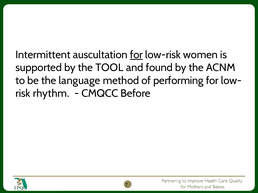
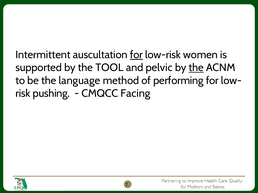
found: found -> pelvic (159, 68)
the underline: none -> present (196, 68)
rhythm: rhythm -> pushing (51, 94)
Before: Before -> Facing (135, 94)
